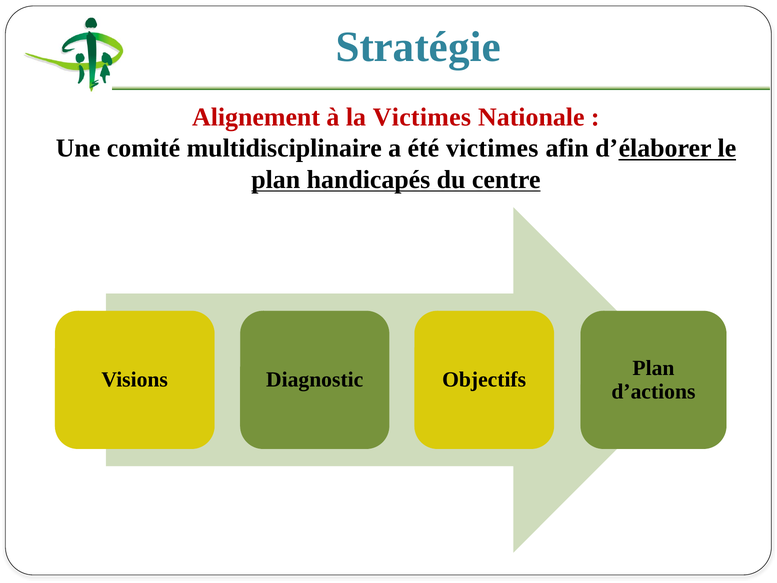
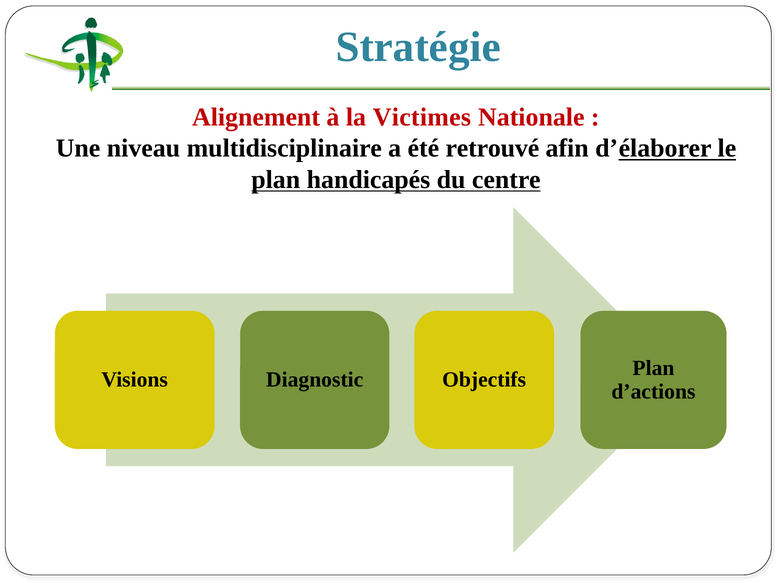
comité: comité -> niveau (143, 148)
été victimes: victimes -> retrouvé (492, 148)
